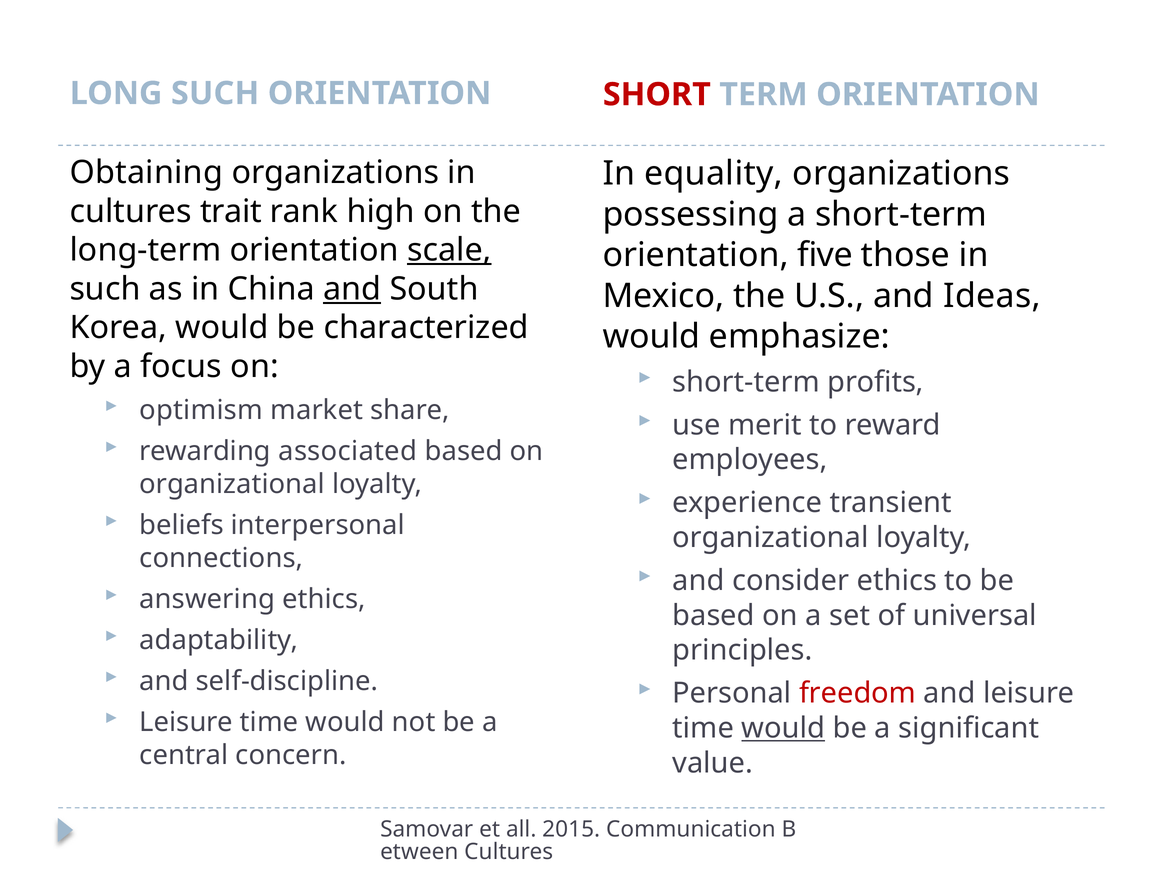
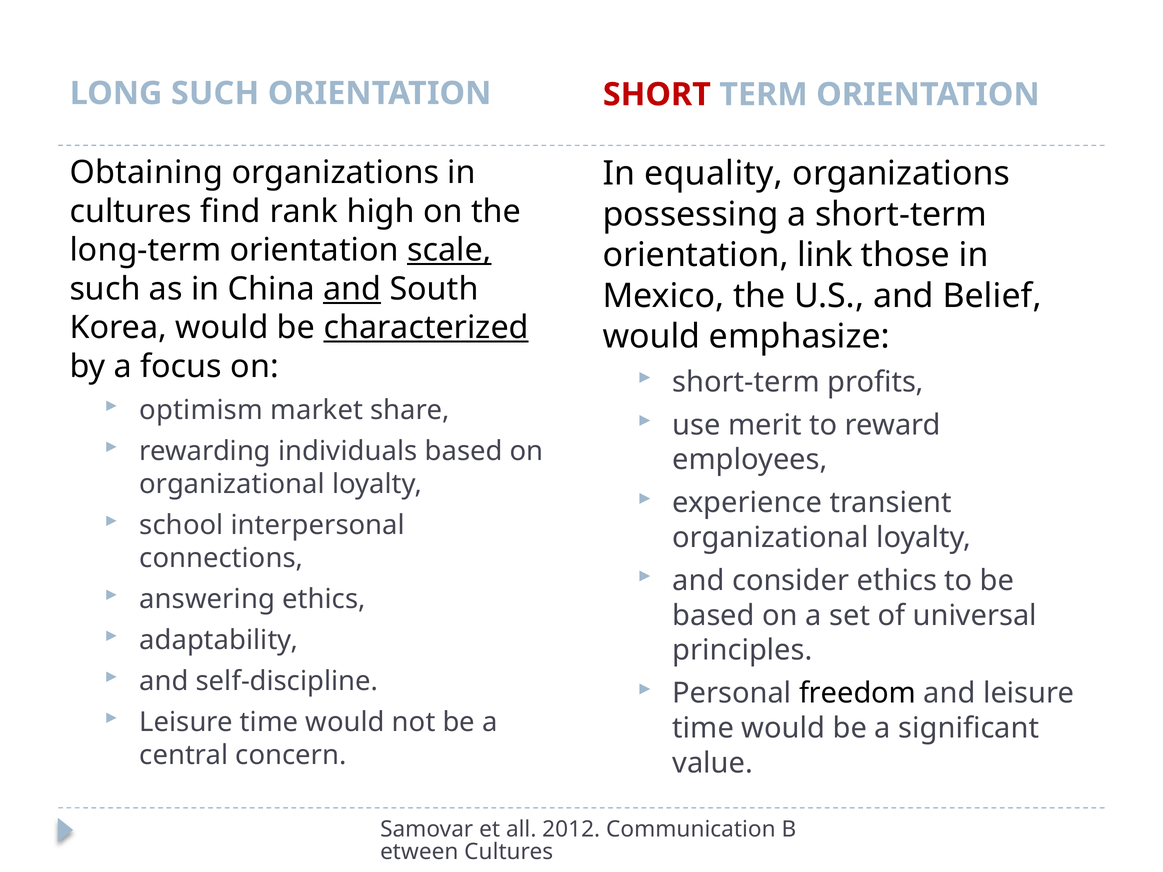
trait: trait -> find (231, 212)
five: five -> link (825, 255)
Ideas: Ideas -> Belief (992, 296)
characterized underline: none -> present (426, 328)
associated: associated -> individuals (348, 451)
beliefs: beliefs -> school (181, 525)
freedom colour: red -> black (858, 694)
would underline: present -> none (783, 728)
2015: 2015 -> 2012 (571, 829)
